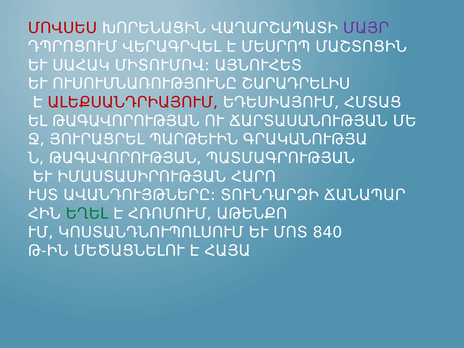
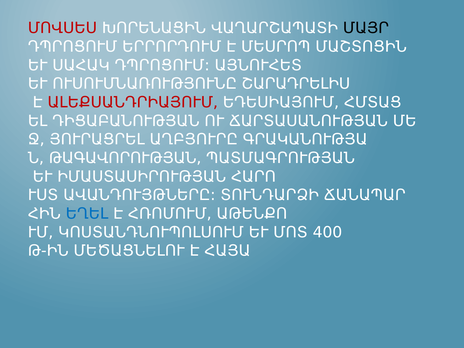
ՄԱՅՐ colour: purple -> black (366, 28)
ՎԵՐԱԳՐՎԵԼ: ՎԵՐԱԳՐՎԵԼ -> ԵՐՐՈՐԴՈՒՄ (172, 47)
ՍԱՀԱԿ ՄԻՏՈՒՄՈՎ: ՄԻՏՈՒՄՈՎ -> ԴՊՐՈՑՈՒՄ (162, 65)
ԹԱԳԱՎՈՐՈՒԹՅԱՆ: ԹԱԳԱՎՈՐՈՒԹՅԱՆ -> ԴԻՑԱԲԱՆՈՒԹՅԱՆ (126, 121)
ՊԱՐԹԵՒԻՆ: ՊԱՐԹԵՒԻՆ -> ԱՂԲՅՈՒՐԸ (194, 140)
ԵՂԵԼ colour: green -> blue (87, 214)
840: 840 -> 400 (327, 232)
